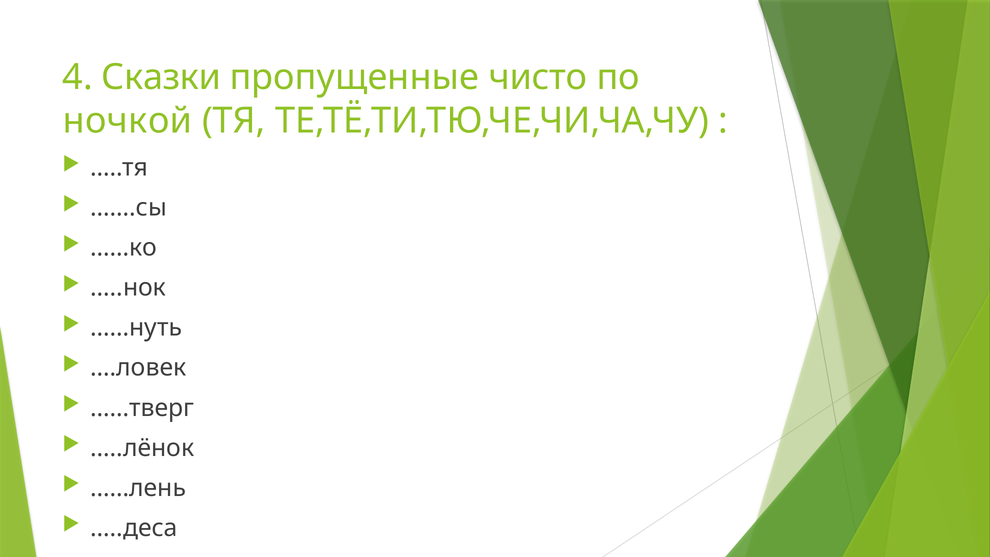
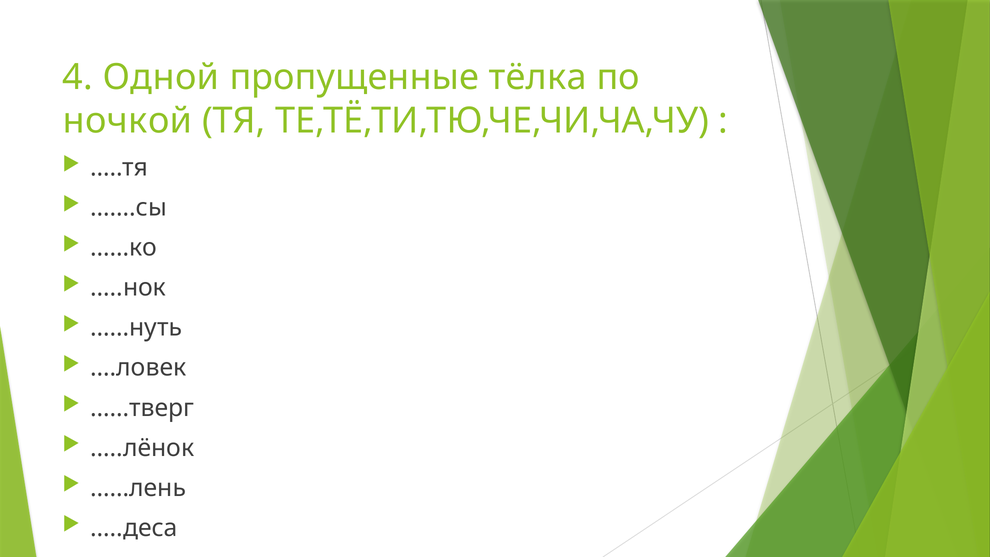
Сказки: Сказки -> Одной (161, 77)
чисто: чисто -> тёлка (538, 77)
